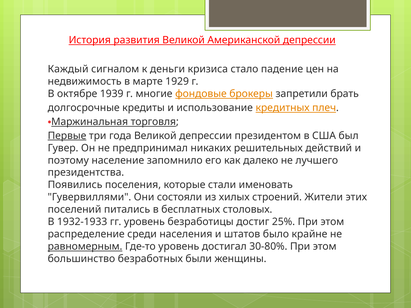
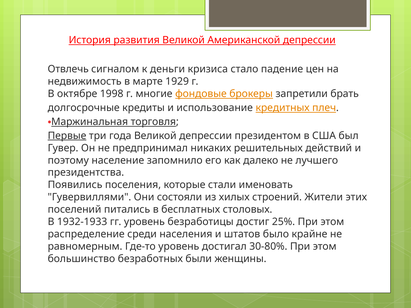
Каждый: Каждый -> Отвлечь (68, 69)
1939: 1939 -> 1998 (112, 94)
равномерным underline: present -> none (85, 247)
